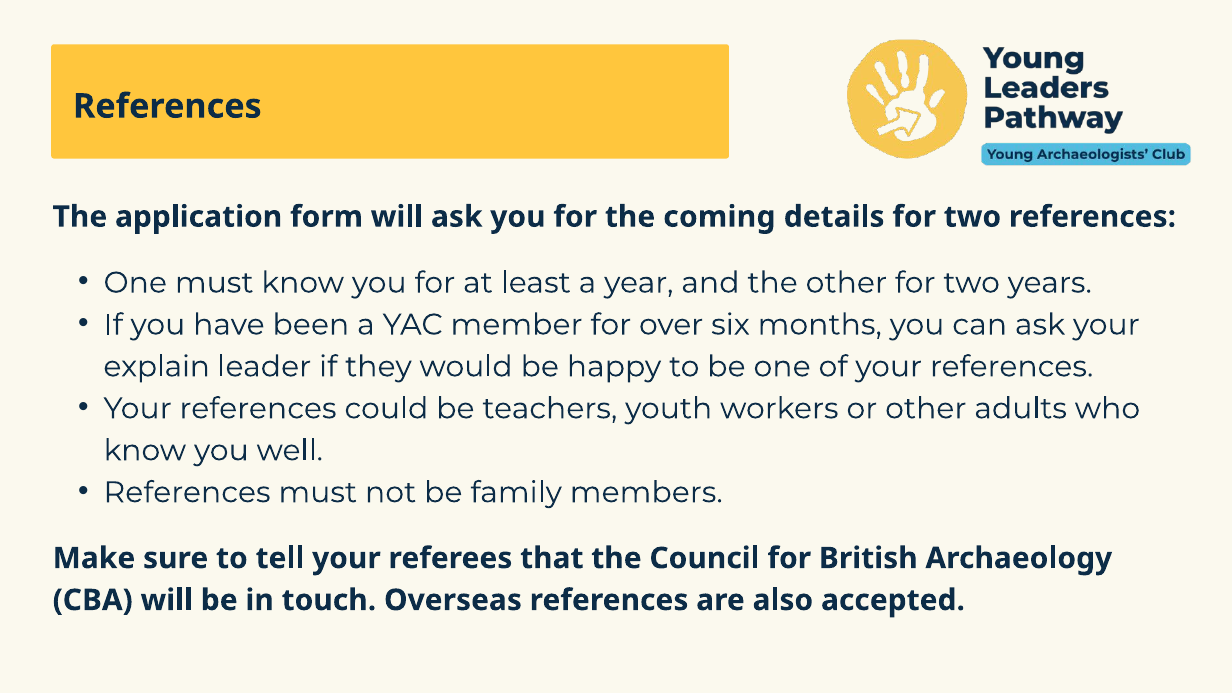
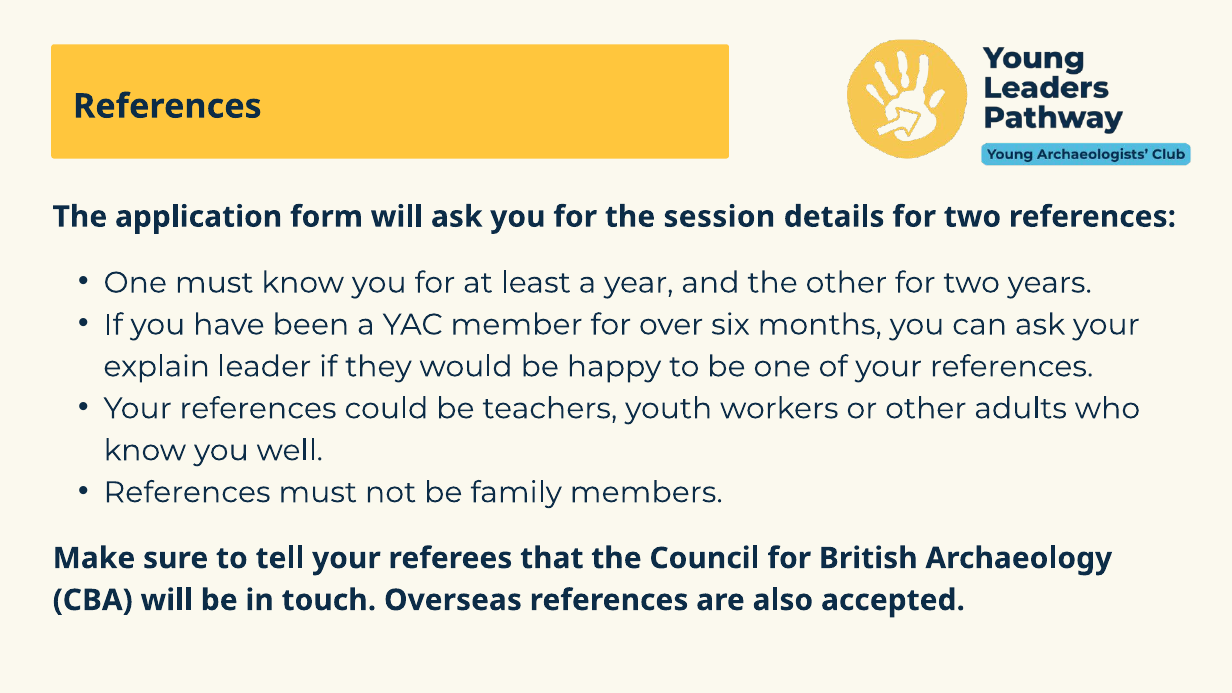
coming: coming -> session (719, 217)
